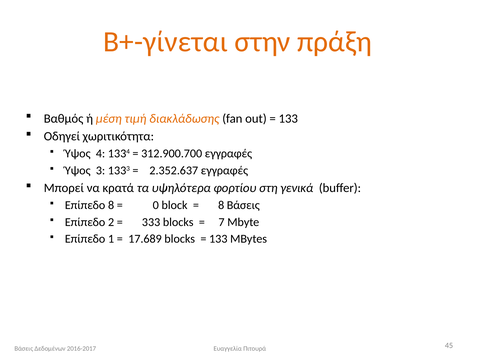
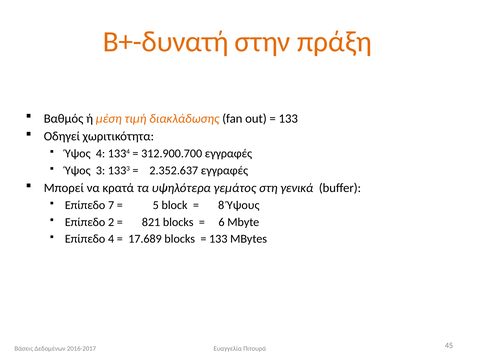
Β+-γίνεται: Β+-γίνεται -> Β+-δυνατή (166, 42)
φορτίου: φορτίου -> γεμάτος (235, 188)
Επίπεδο 8: 8 -> 7 (111, 205)
0: 0 -> 5 (156, 205)
8 Βάσεις: Βάσεις -> Ύψους (243, 205)
333: 333 -> 821 (151, 222)
7: 7 -> 6 (222, 222)
Επίπεδο 1: 1 -> 4 (111, 239)
